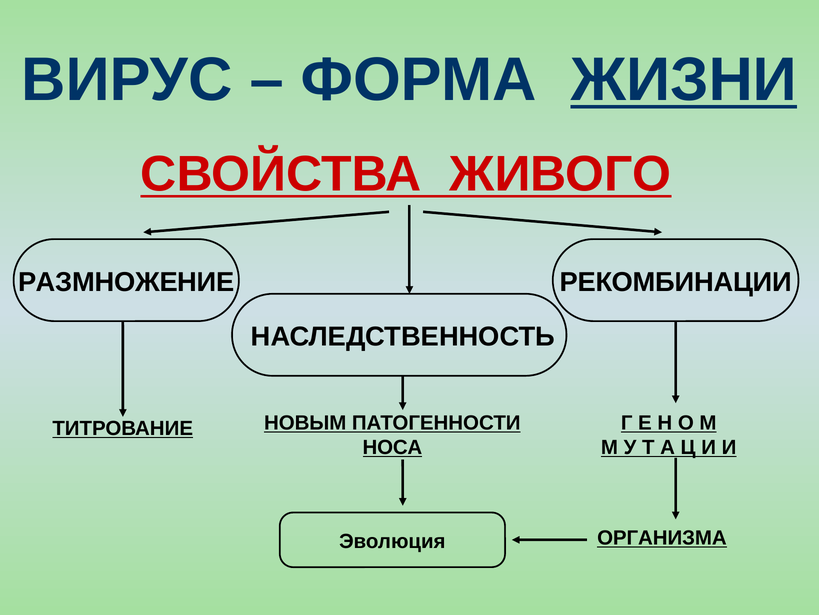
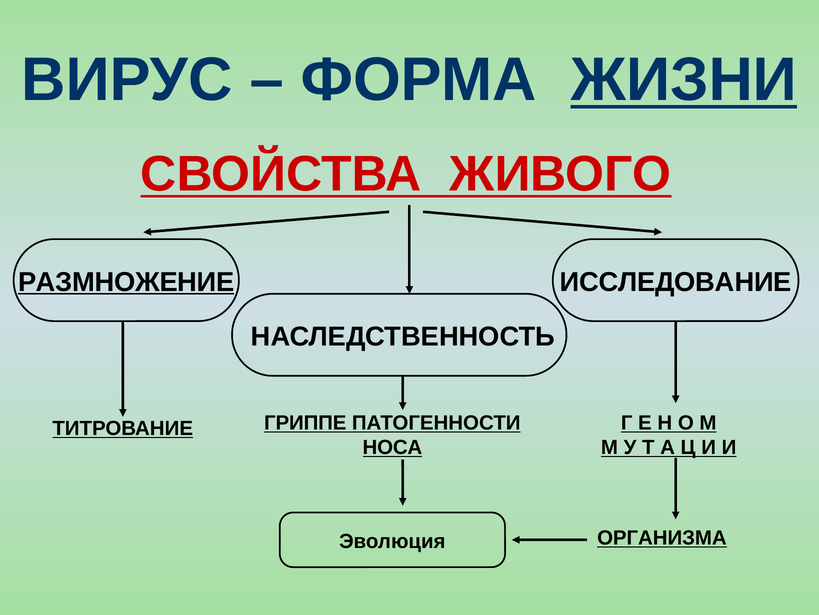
РАЗМНОЖЕНИЕ underline: none -> present (126, 282)
РЕКОМБИНАЦИИ: РЕКОМБИНАЦИИ -> ИССЛЕДОВАНИЕ (676, 282)
НОВЫМ: НОВЫМ -> ГРИППЕ (305, 423)
